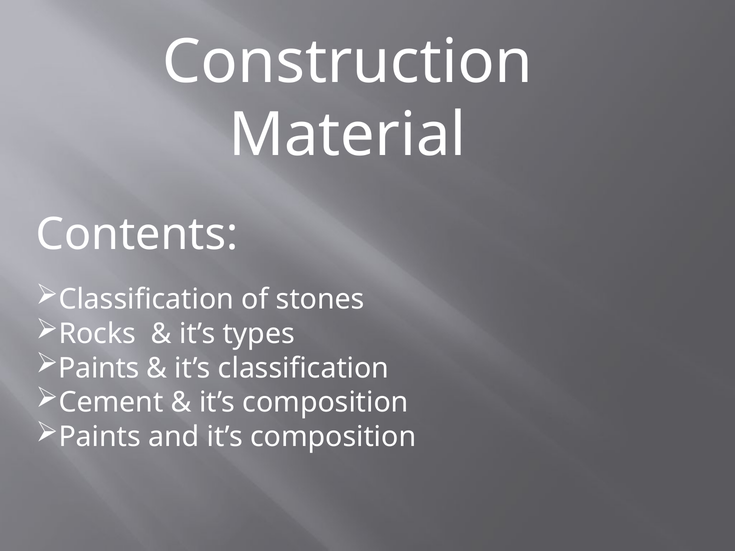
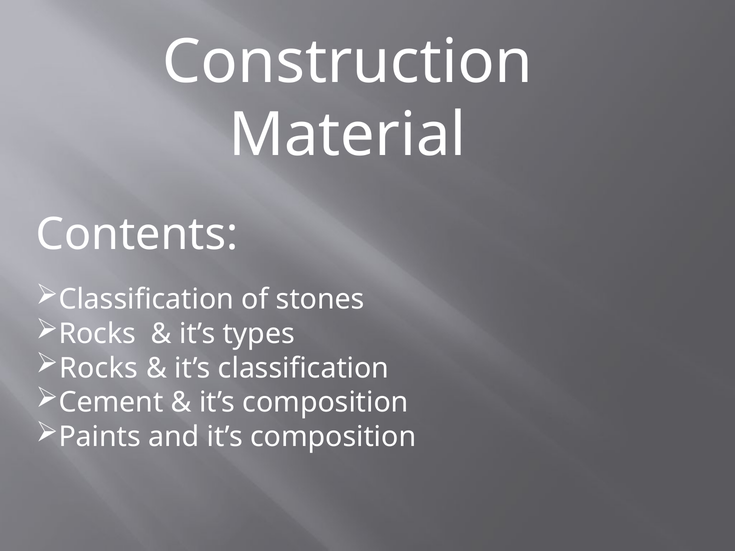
Paints: Paints -> Rocks (99, 368)
